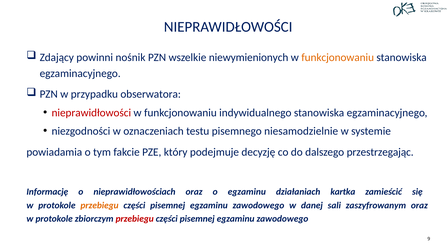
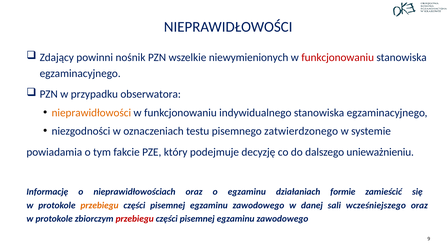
funkcjonowaniu colour: orange -> red (338, 57)
nieprawidłowości colour: red -> orange (91, 113)
niesamodzielnie: niesamodzielnie -> zatwierdzonego (301, 131)
przestrzegając: przestrzegając -> unieważnieniu (380, 152)
kartka: kartka -> formie (343, 192)
zaszyfrowanym: zaszyfrowanym -> wcześniejszego (376, 205)
